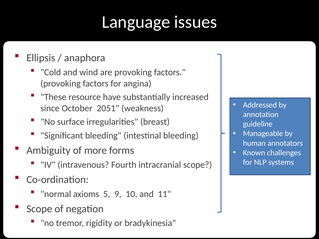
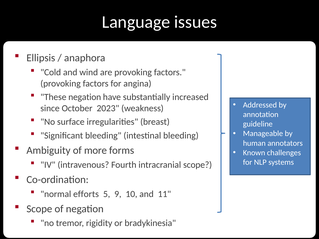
These resource: resource -> negation (85, 97)
2051: 2051 -> 2023 (108, 108)
axioms: axioms -> efforts (86, 194)
